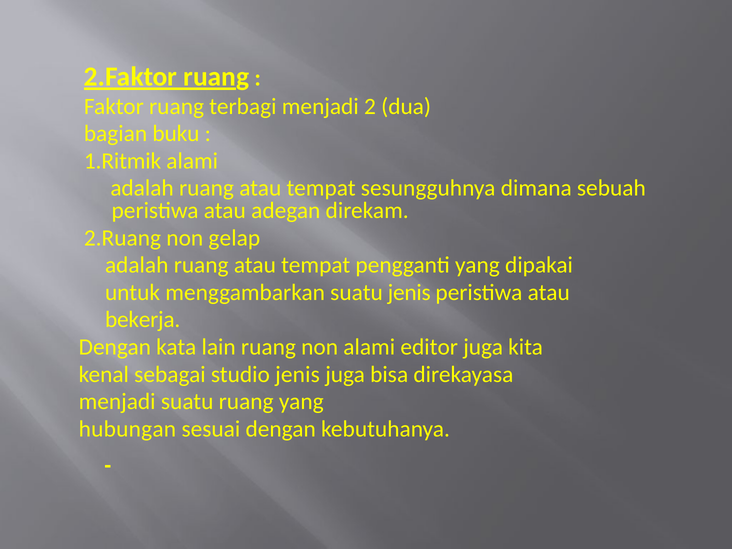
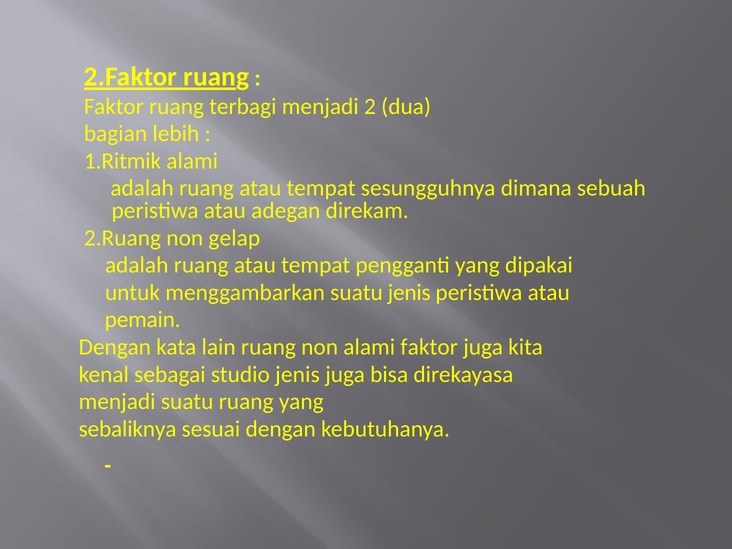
buku: buku -> lebih (176, 134)
bekerja: bekerja -> pemain (143, 320)
alami editor: editor -> faktor (429, 347)
hubungan: hubungan -> sebaliknya (128, 429)
